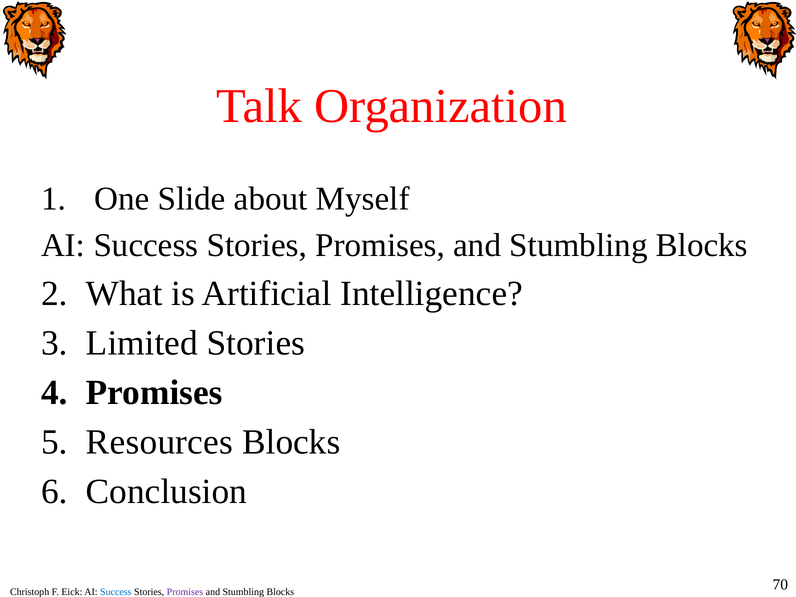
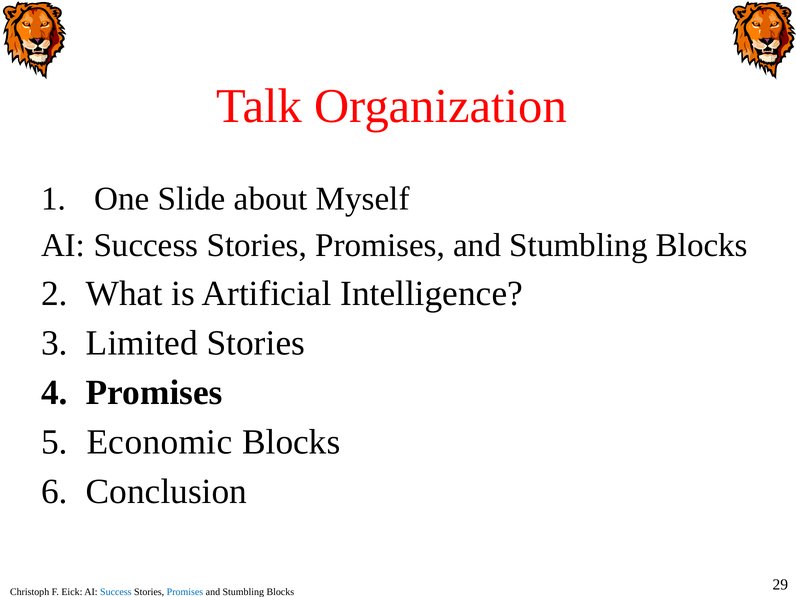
Resources: Resources -> Economic (159, 442)
Promises colour: purple -> blue (185, 592)
70: 70 -> 29 (780, 585)
